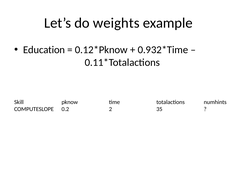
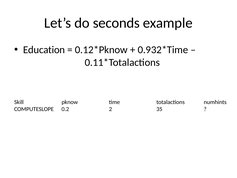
weights: weights -> seconds (116, 23)
